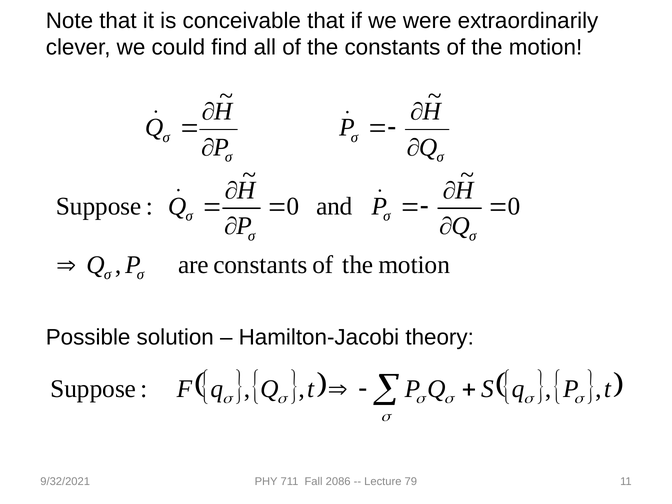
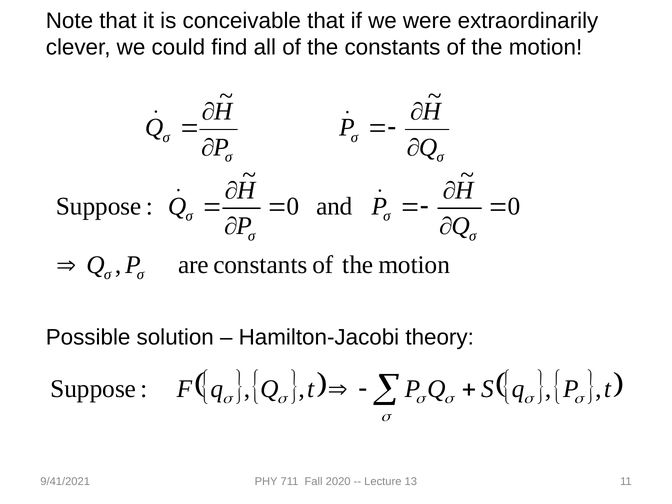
9/32/2021: 9/32/2021 -> 9/41/2021 (65, 481)
2086: 2086 -> 2020 (338, 481)
79: 79 -> 13 (411, 481)
